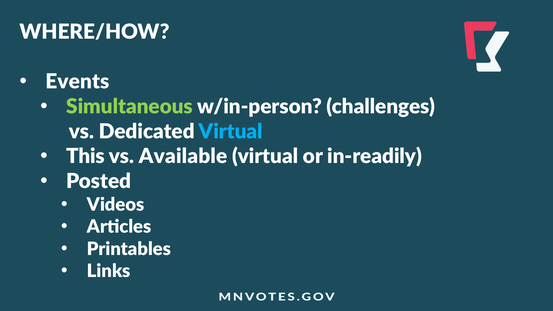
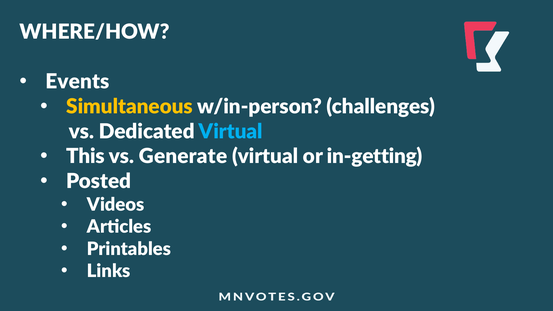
Simultaneous colour: light green -> yellow (130, 107)
Available: Available -> Generate (183, 156)
in-readily: in-readily -> in-getting (375, 156)
